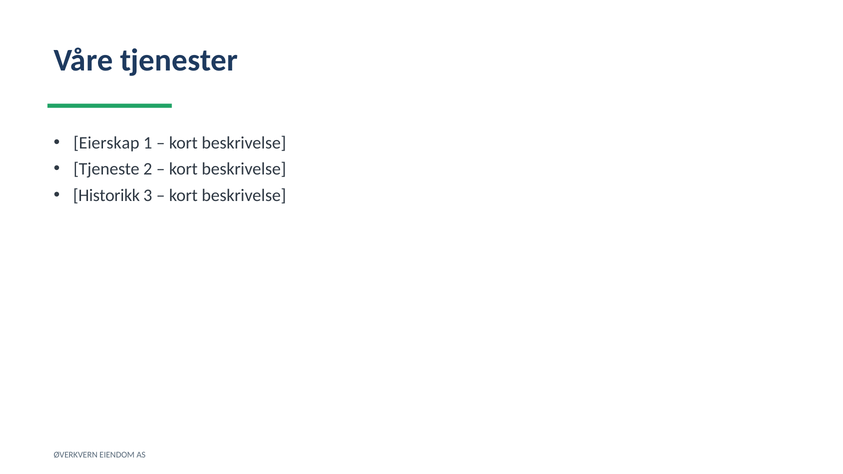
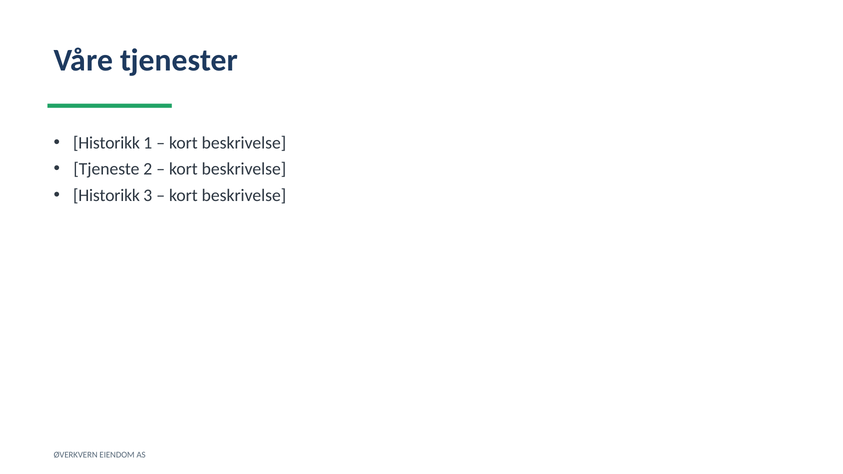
Eierskap: Eierskap -> Historikk (107, 143)
